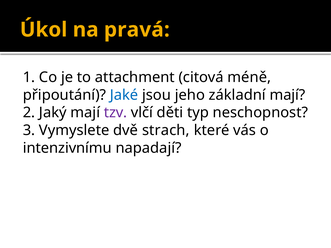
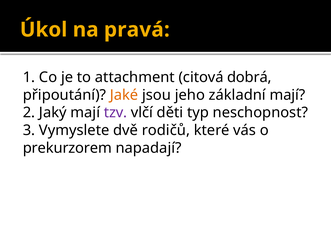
méně: méně -> dobrá (249, 77)
Jaké colour: blue -> orange (124, 95)
strach: strach -> rodičů (166, 130)
intenzivnímu: intenzivnímu -> prekurzorem (67, 148)
